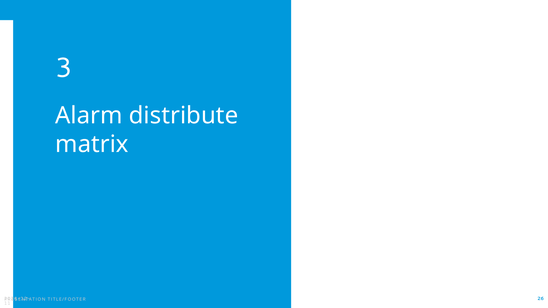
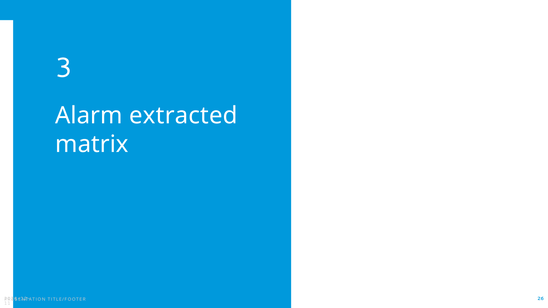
distribute: distribute -> extracted (183, 116)
